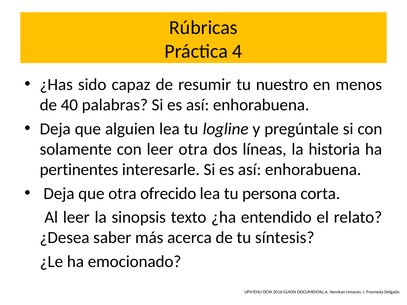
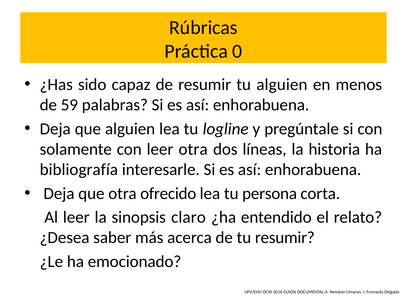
4: 4 -> 0 (237, 51)
tu nuestro: nuestro -> alguien (282, 85)
40: 40 -> 59 (69, 105)
pertinentes: pertinentes -> bibliografía (79, 170)
texto: texto -> claro (188, 218)
tu síntesis: síntesis -> resumir (285, 238)
